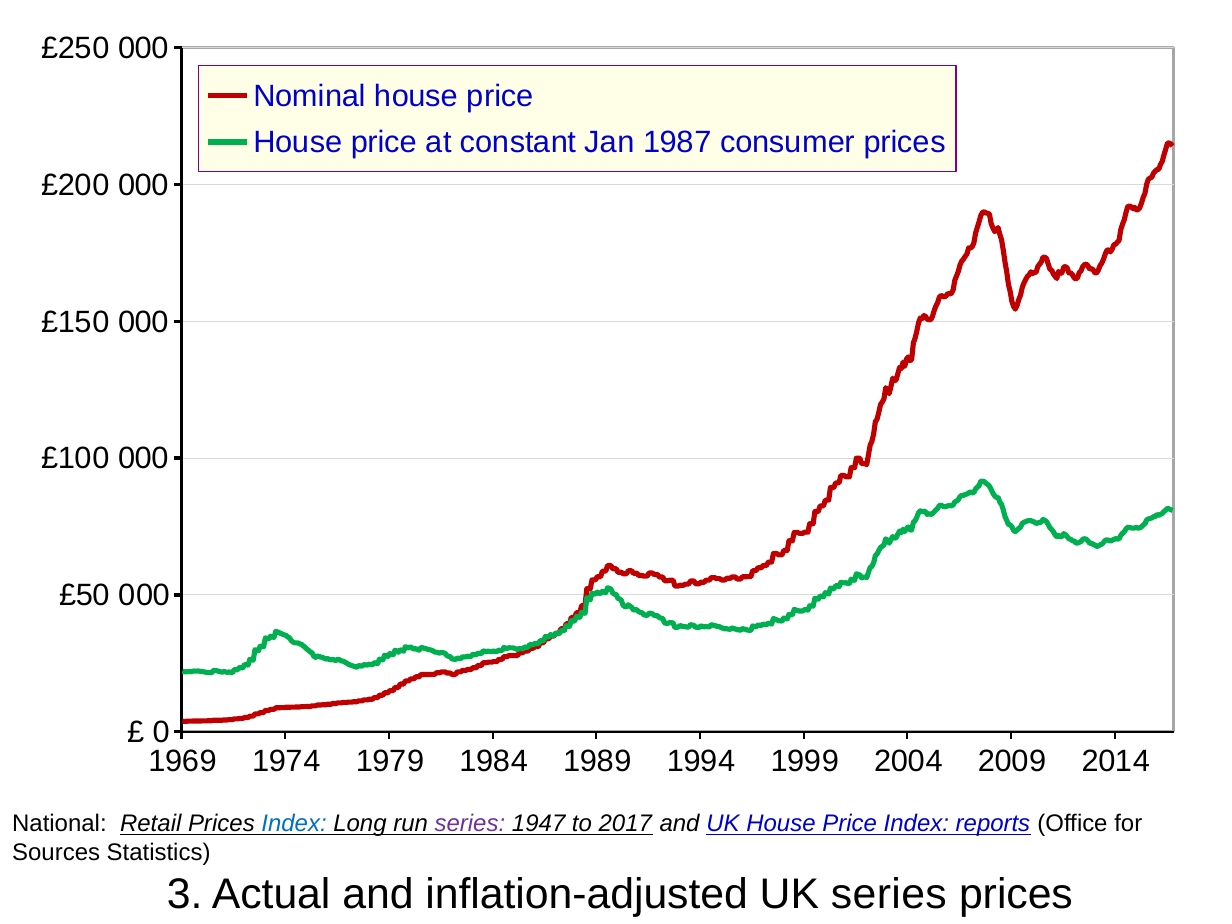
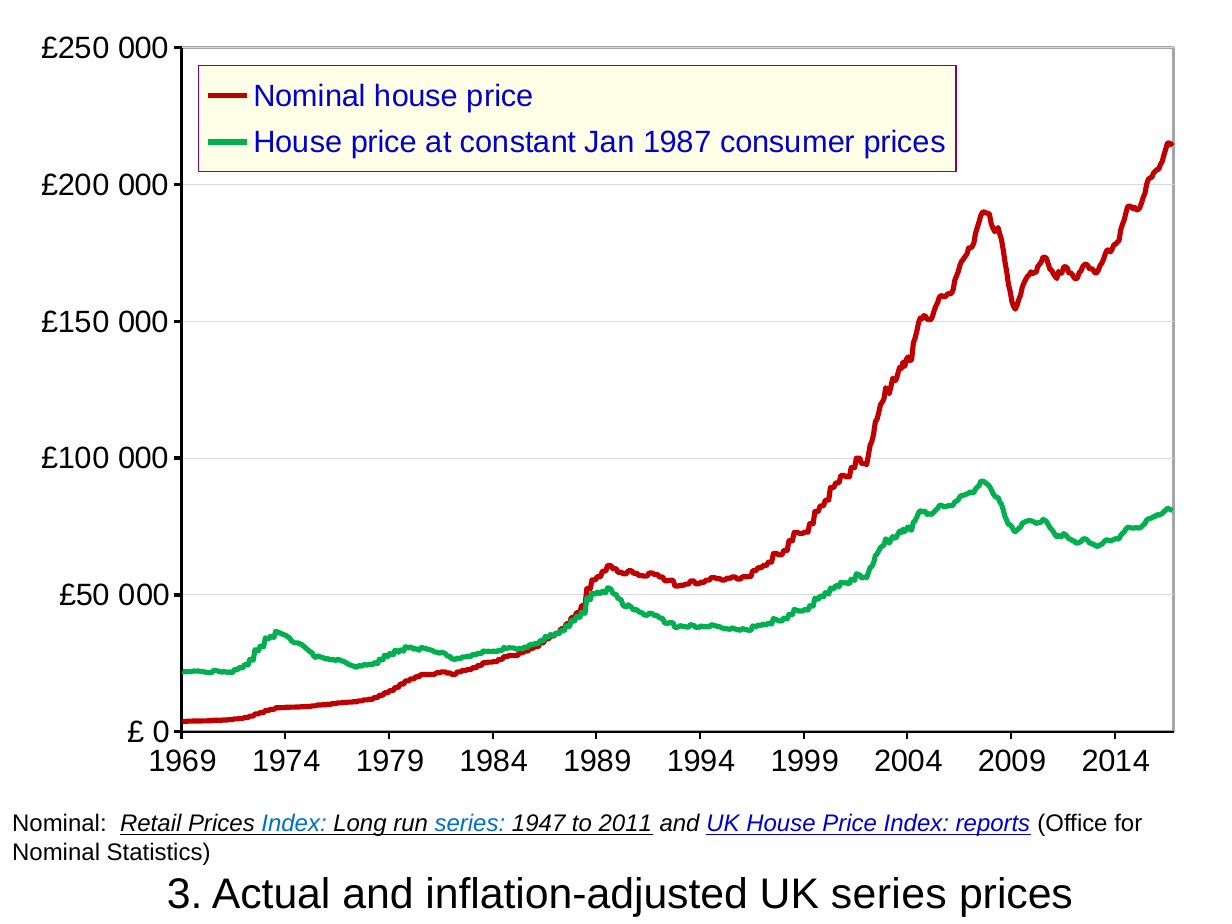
National: National -> Nominal (59, 824)
series colour: purple -> blue (470, 824)
2017: 2017 -> 2011 (625, 824)
Sources: Sources -> Nominal (56, 852)
